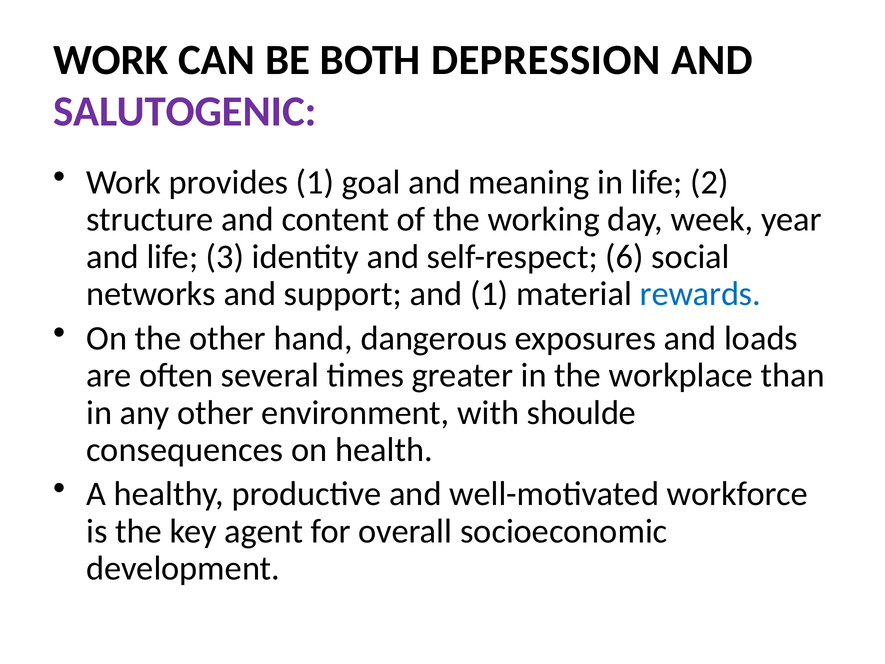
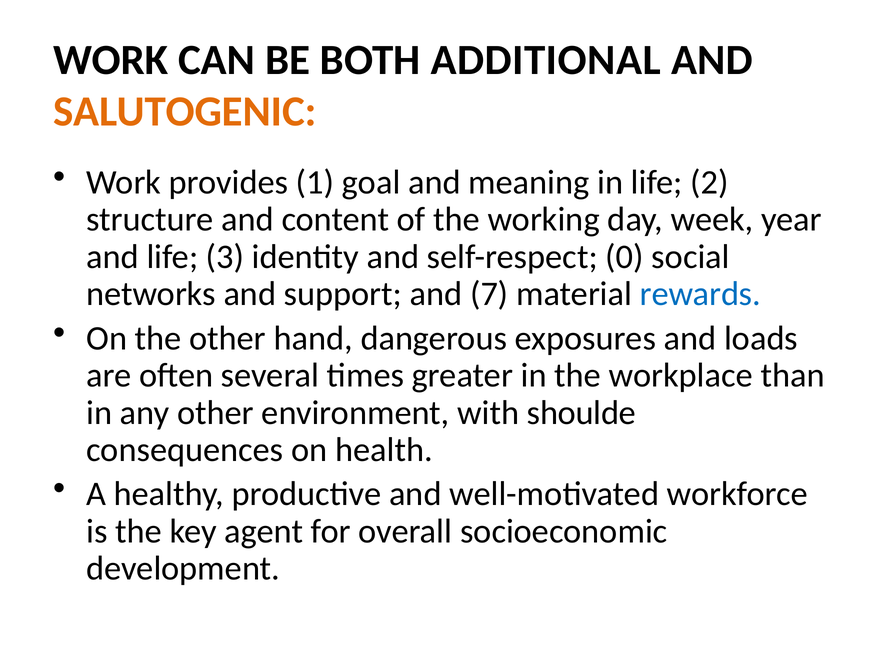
DEPRESSION: DEPRESSION -> ADDITIONAL (546, 60)
SALUTOGENIC colour: purple -> orange (185, 111)
6: 6 -> 0 (625, 257)
and 1: 1 -> 7 (489, 294)
